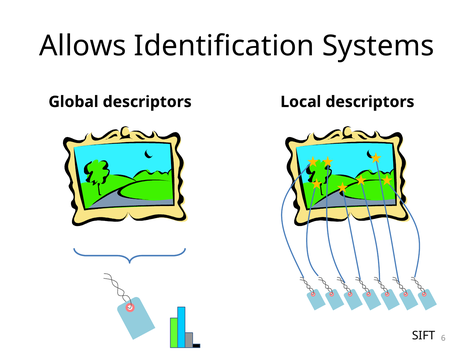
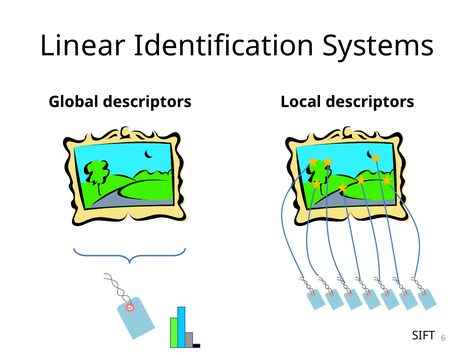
Allows: Allows -> Linear (83, 46)
